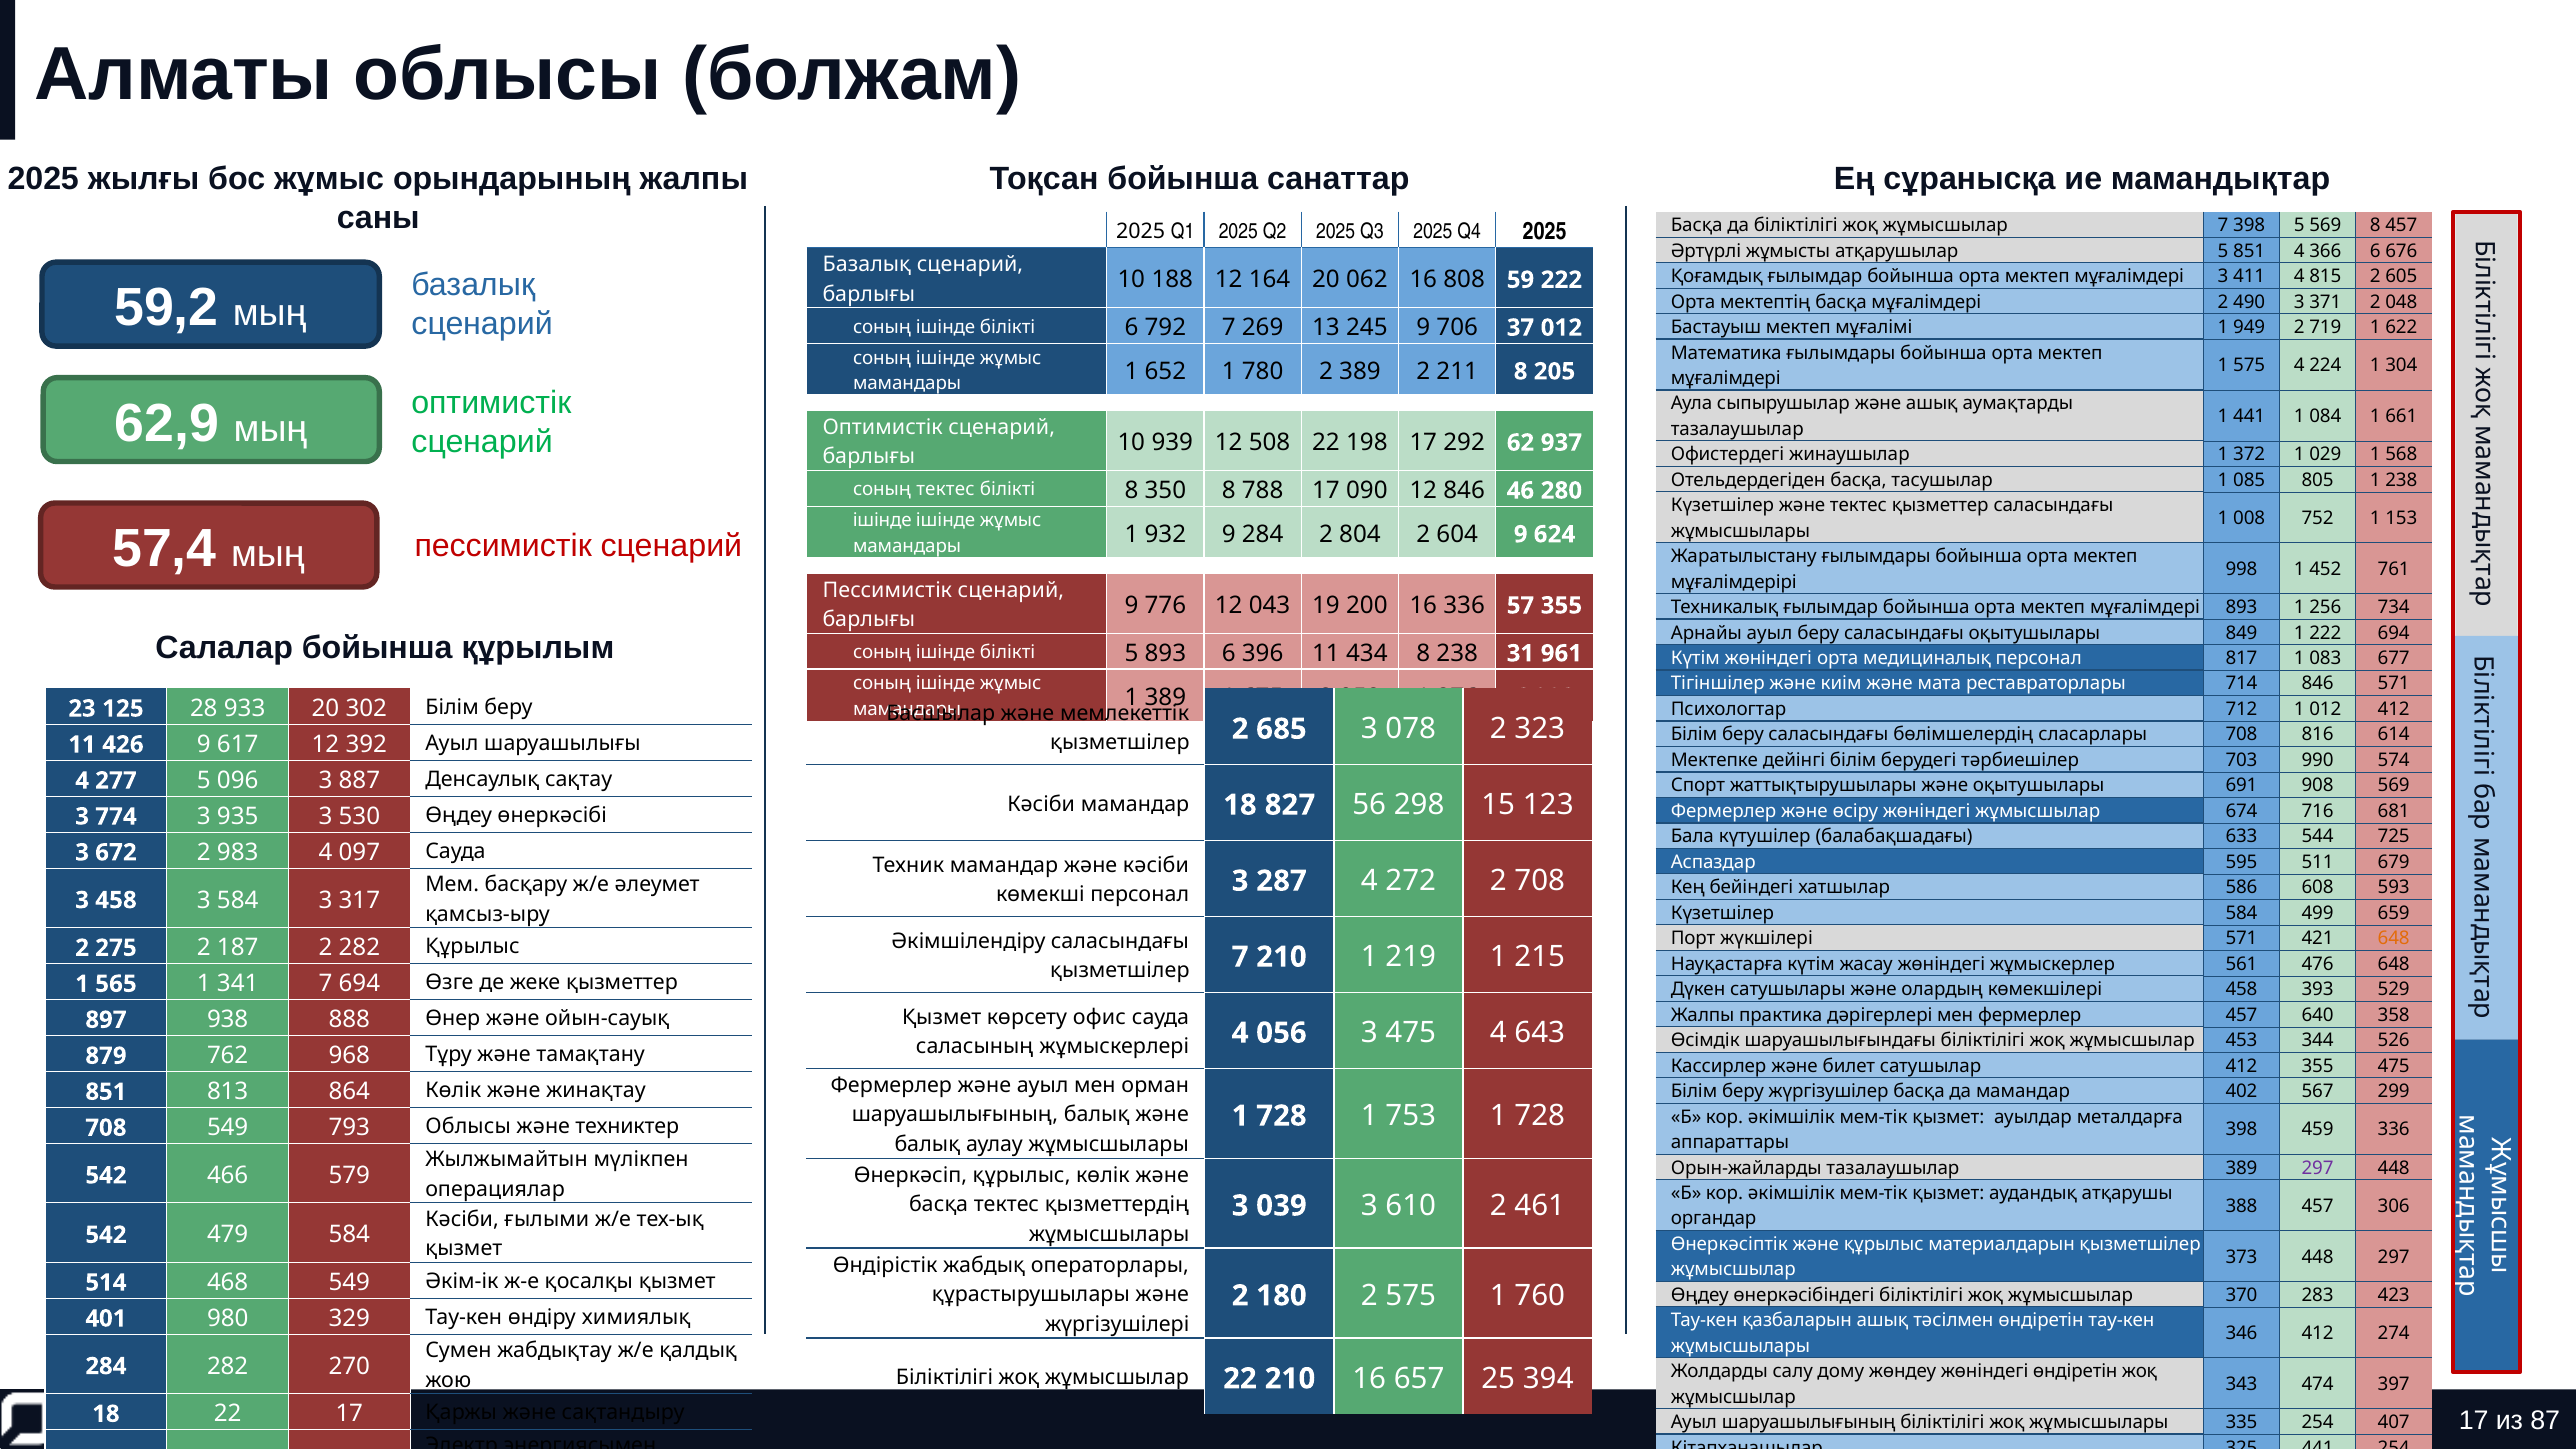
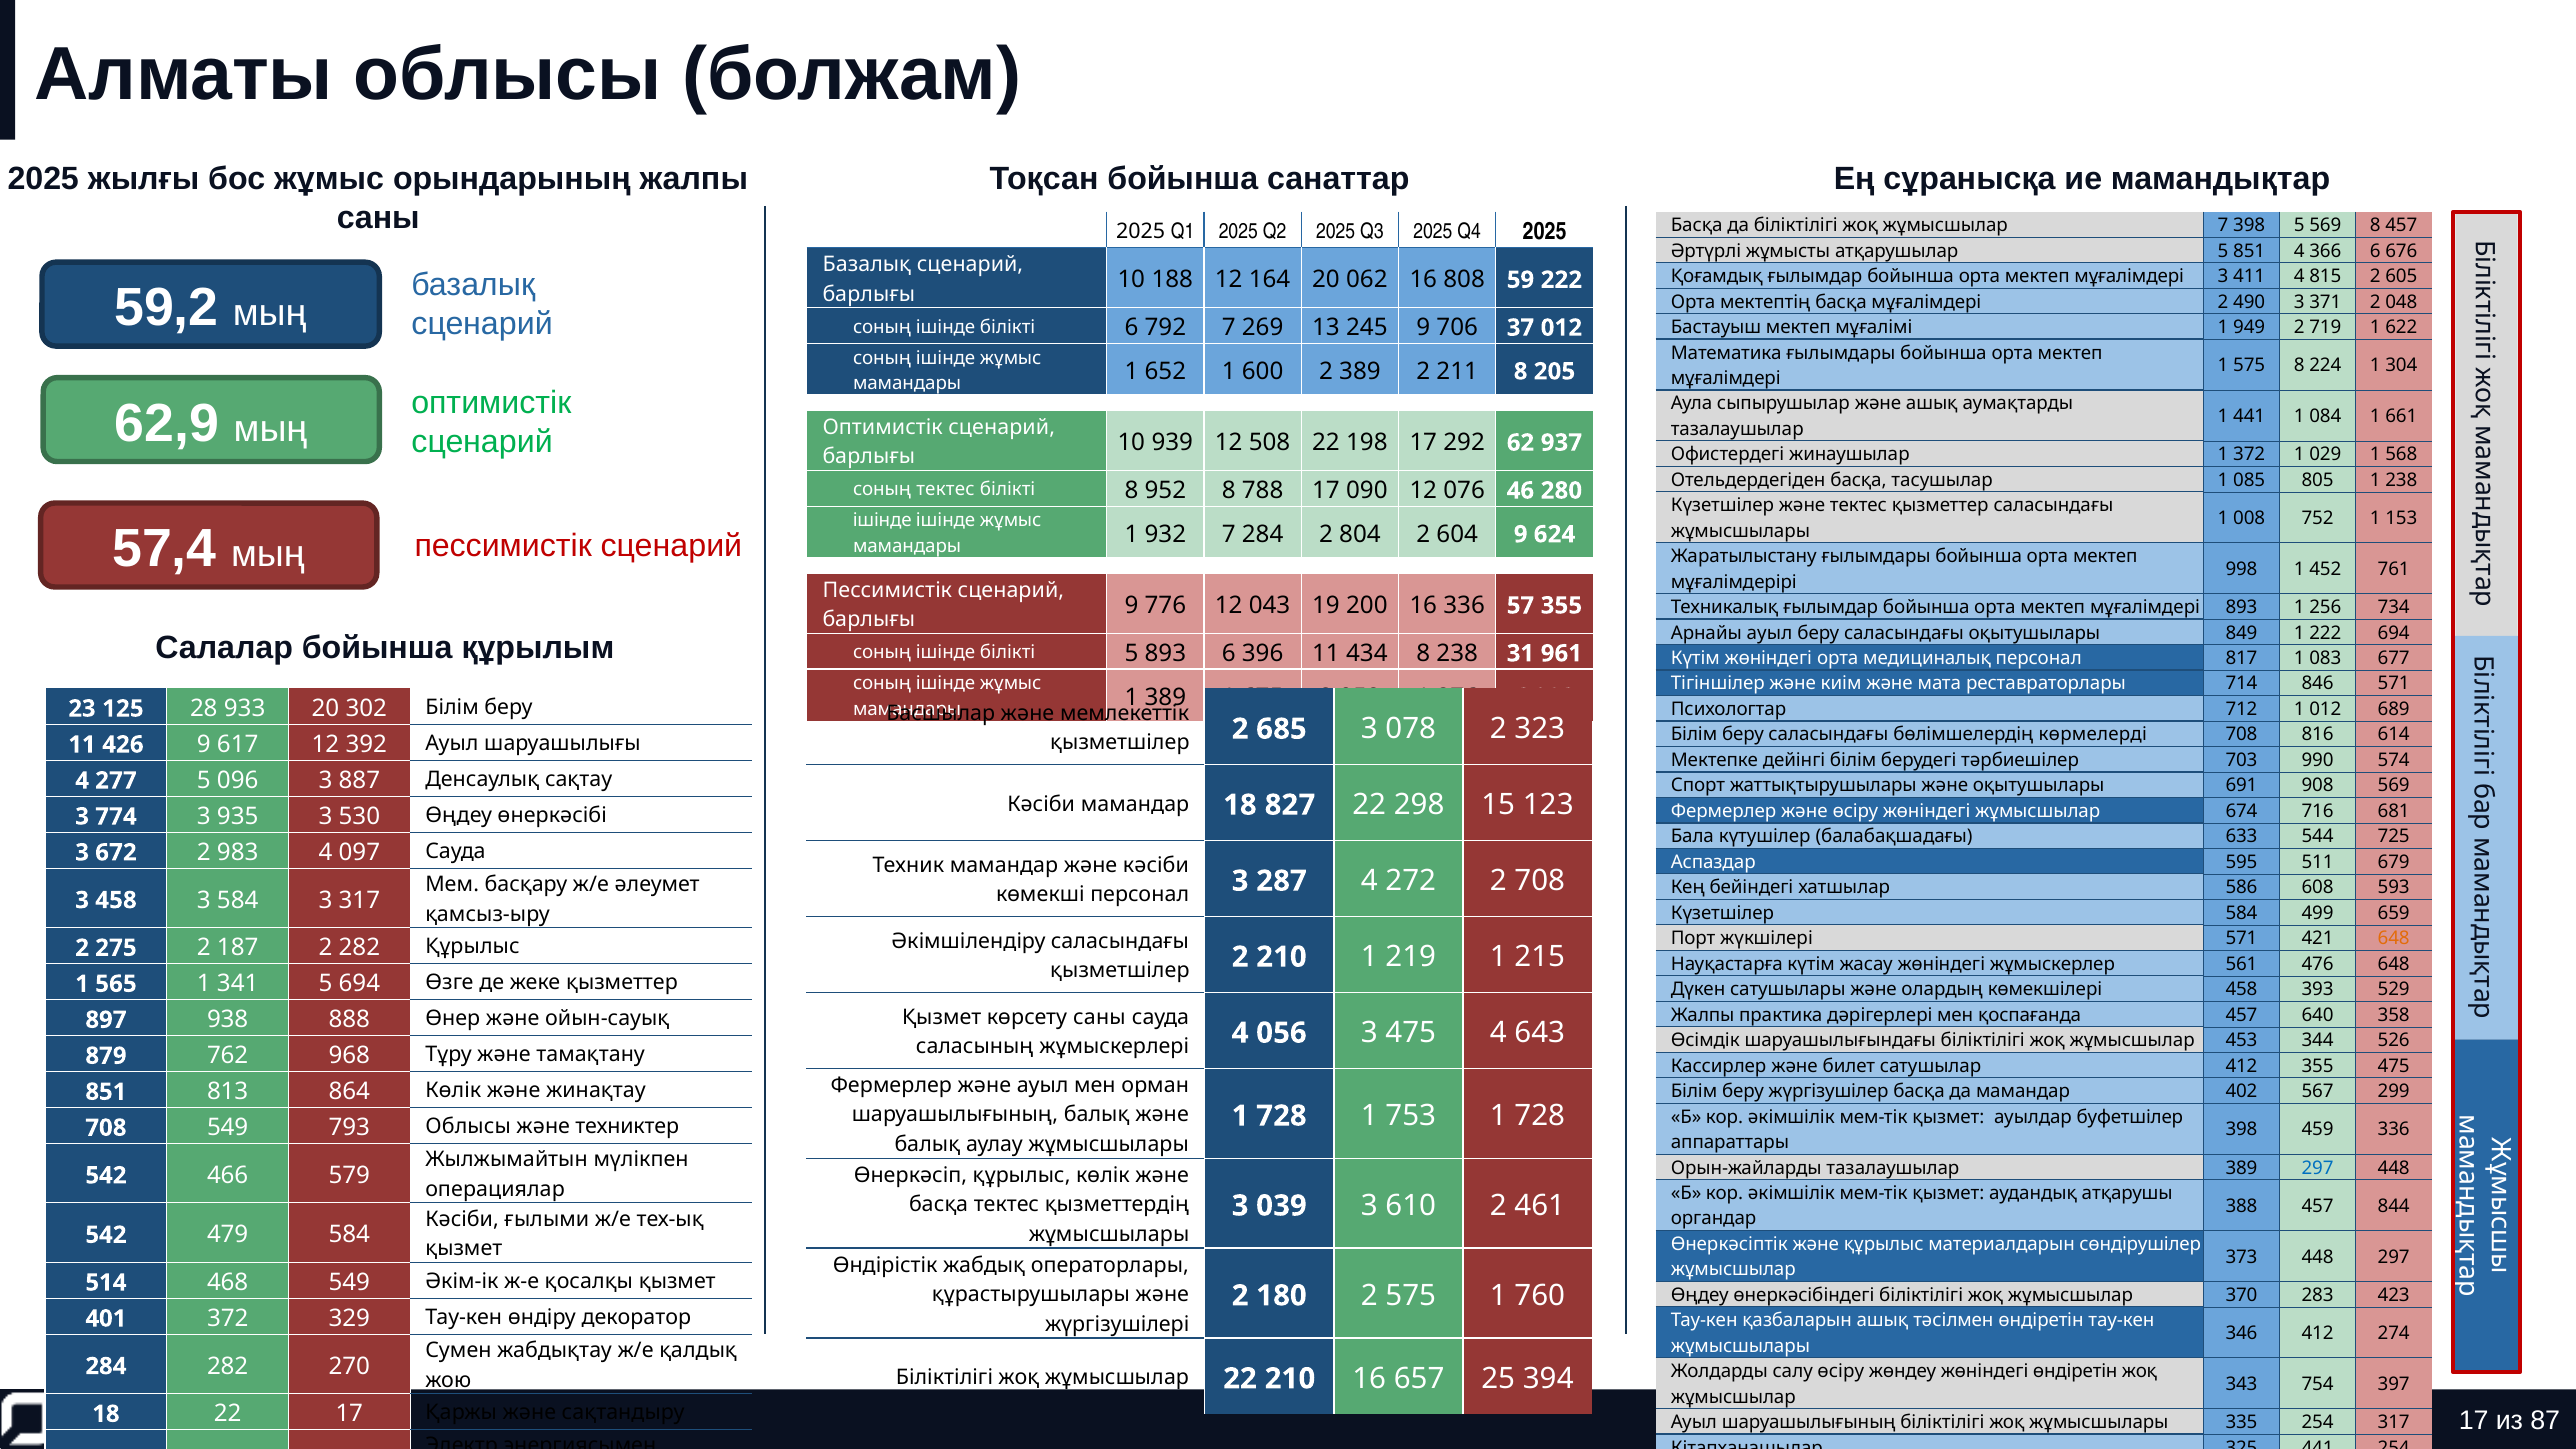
575 4: 4 -> 8 (2299, 366)
780: 780 -> 600 (1263, 371)
350: 350 -> 952 (1165, 491)
12 846: 846 -> 076 (1464, 491)
932 9: 9 -> 7 (1229, 534)
012 412: 412 -> 689 (2394, 709)
сласарлары: сласарлары -> көрмелерді (2093, 735)
827 56: 56 -> 22 (1369, 805)
7: 7 -> 2 (1240, 957)
341 7: 7 -> 5 (326, 984)
мен фермерлер: фермерлер -> қоспағанда (2030, 1015)
көрсету офис: офис -> саны (1099, 1017)
металдарға: металдарға -> буфетшілер (2130, 1117)
297 colour: purple -> blue (2318, 1168)
306: 306 -> 844 (2394, 1206)
материалдарын қызметшілер: қызметшілер -> сөндірушілер (2140, 1244)
980: 980 -> 372 (228, 1319)
химиялық: химиялық -> декоратор (636, 1317)
салу дому: дому -> өсіру (1841, 1371)
474: 474 -> 754 (2318, 1384)
254 407: 407 -> 317 (2394, 1422)
